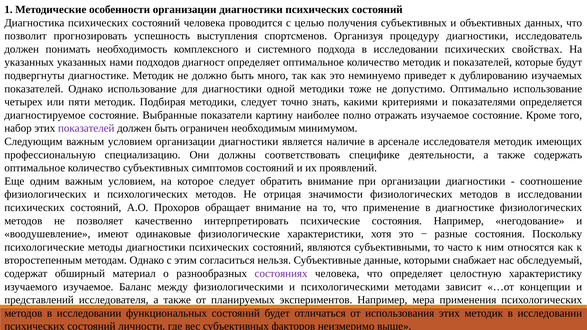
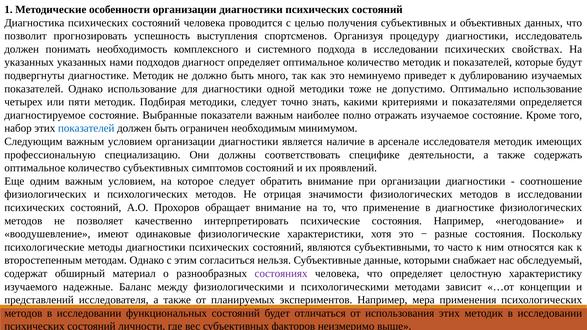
показатели картину: картину -> важным (274, 115)
показателей colour: purple -> blue (86, 128)
изучаемого изучаемое: изучаемое -> надежные (88, 287)
